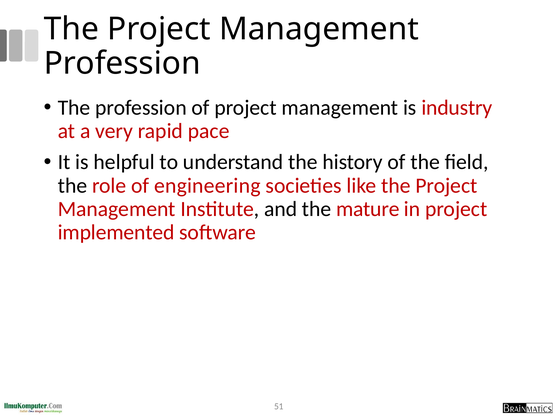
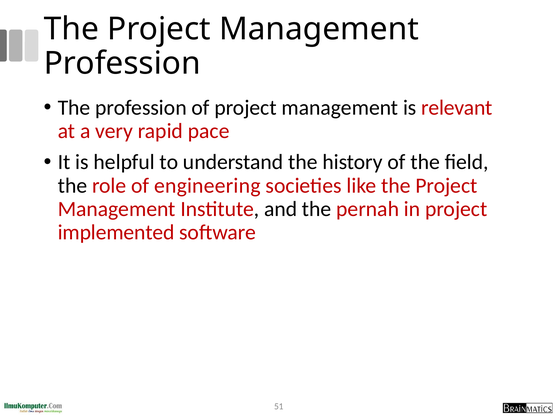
industry: industry -> relevant (457, 108)
mature: mature -> pernah (368, 209)
